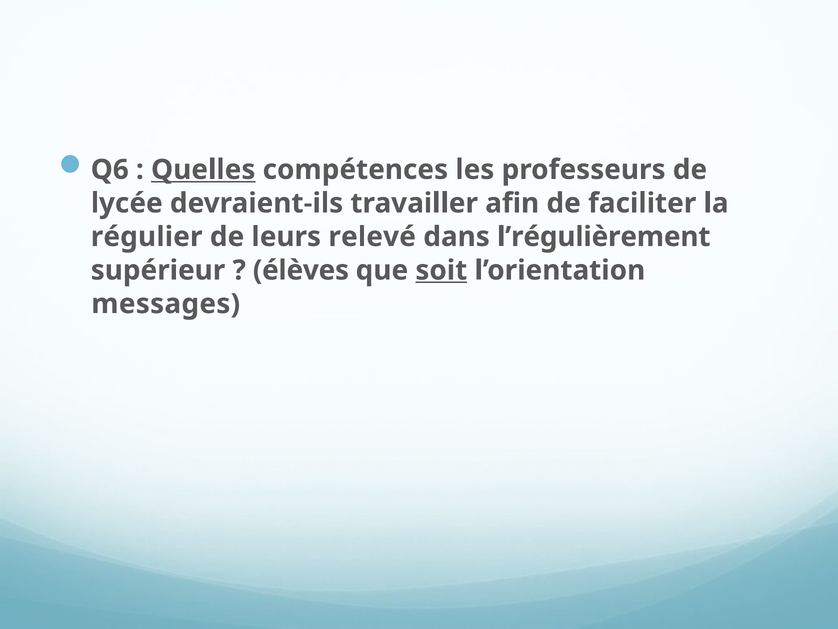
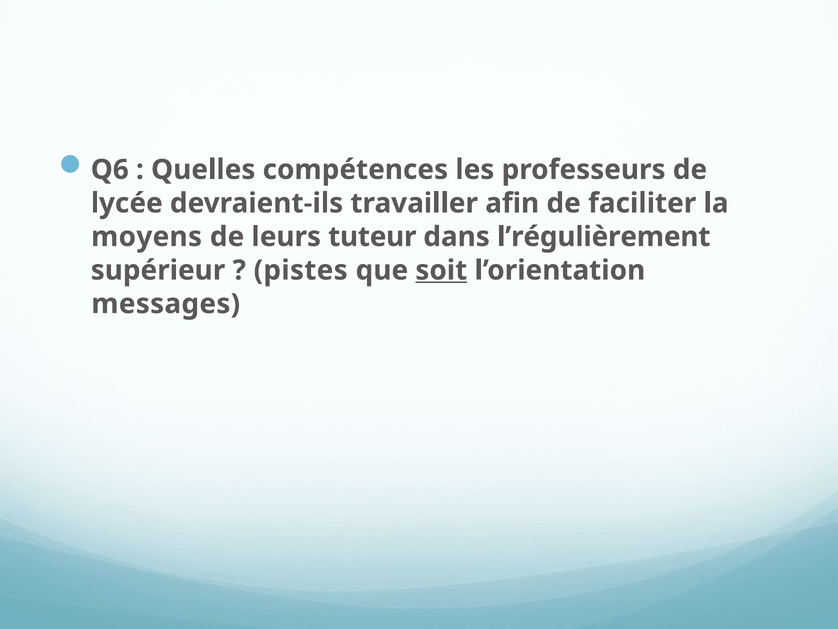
Quelles underline: present -> none (203, 170)
régulier: régulier -> moyens (147, 237)
relevé: relevé -> tuteur (372, 237)
élèves: élèves -> pistes (301, 270)
